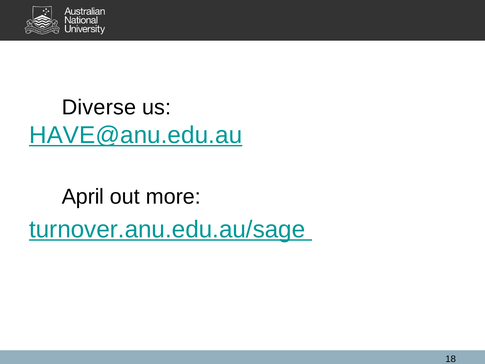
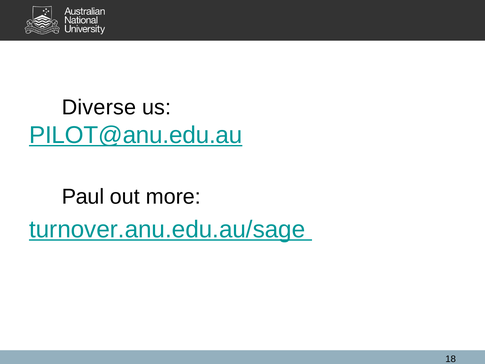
HAVE@anu.edu.au: HAVE@anu.edu.au -> PILOT@anu.edu.au (136, 135)
April: April -> Paul (83, 197)
